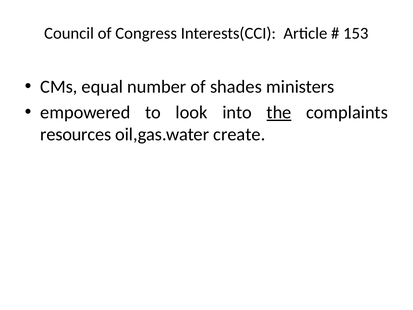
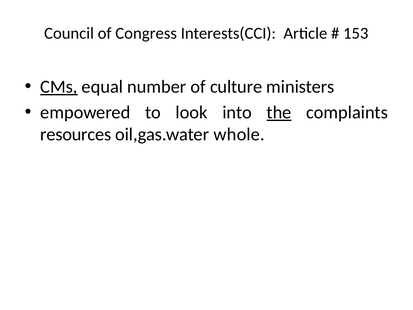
CMs underline: none -> present (59, 87)
shades: shades -> culture (236, 87)
create: create -> whole (239, 134)
